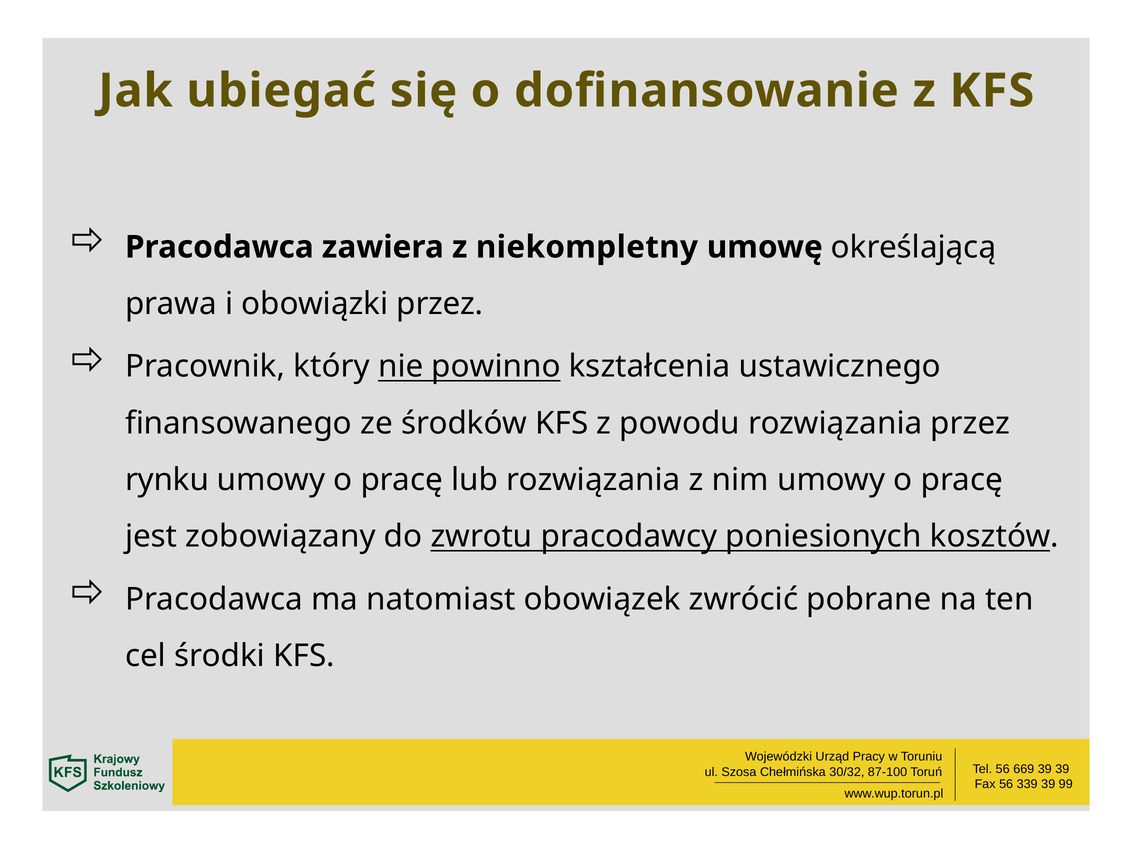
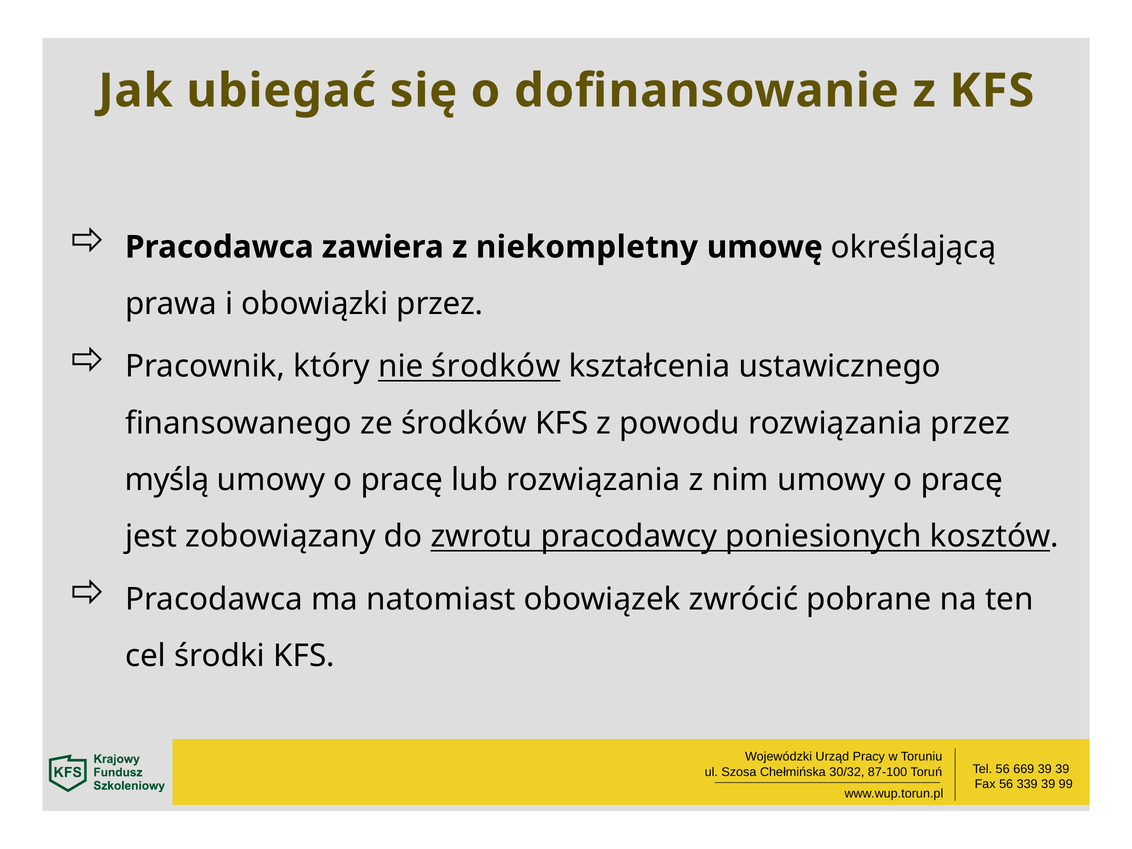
nie powinno: powinno -> środków (496, 367)
rynku: rynku -> myślą (167, 480)
